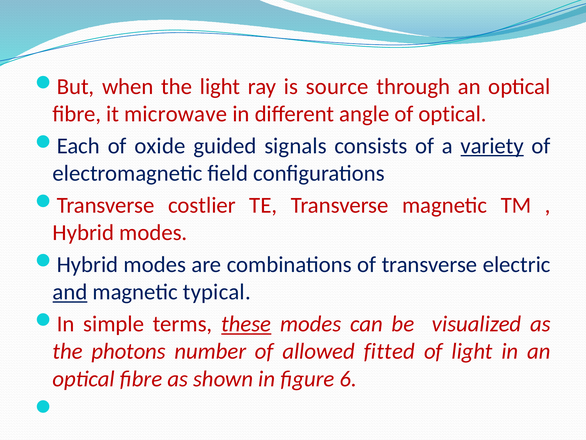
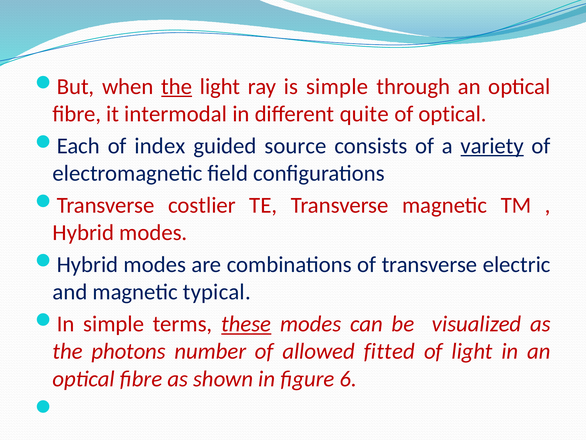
the underline: none -> present (177, 87)
is source: source -> simple (337, 87)
microwave: microwave -> intermodal (176, 114)
angle: angle -> quite (364, 114)
oxide: oxide -> index (160, 146)
signals: signals -> source (295, 146)
and underline: present -> none (70, 292)
